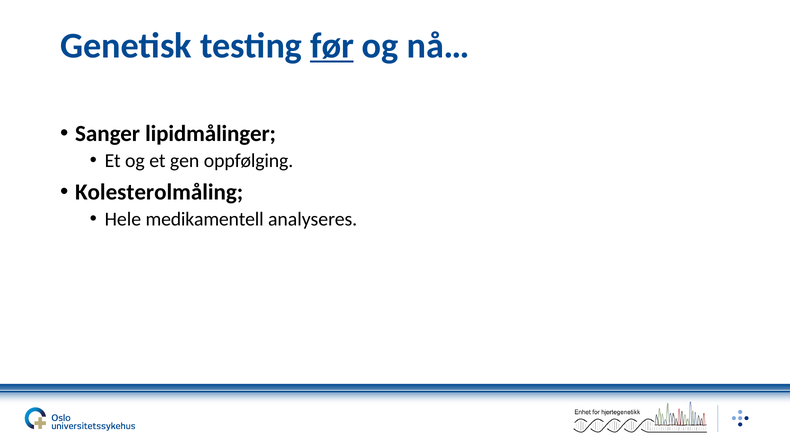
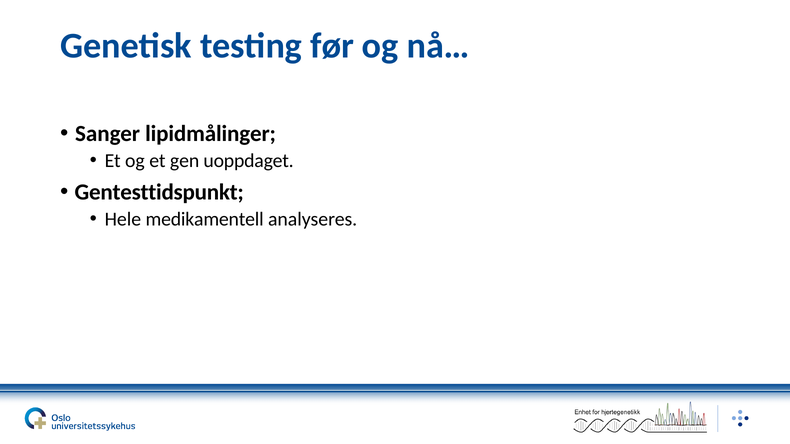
før underline: present -> none (332, 46)
oppfølging: oppfølging -> uoppdaget (249, 161)
Kolesterolmåling: Kolesterolmåling -> Gentesttidspunkt (159, 192)
